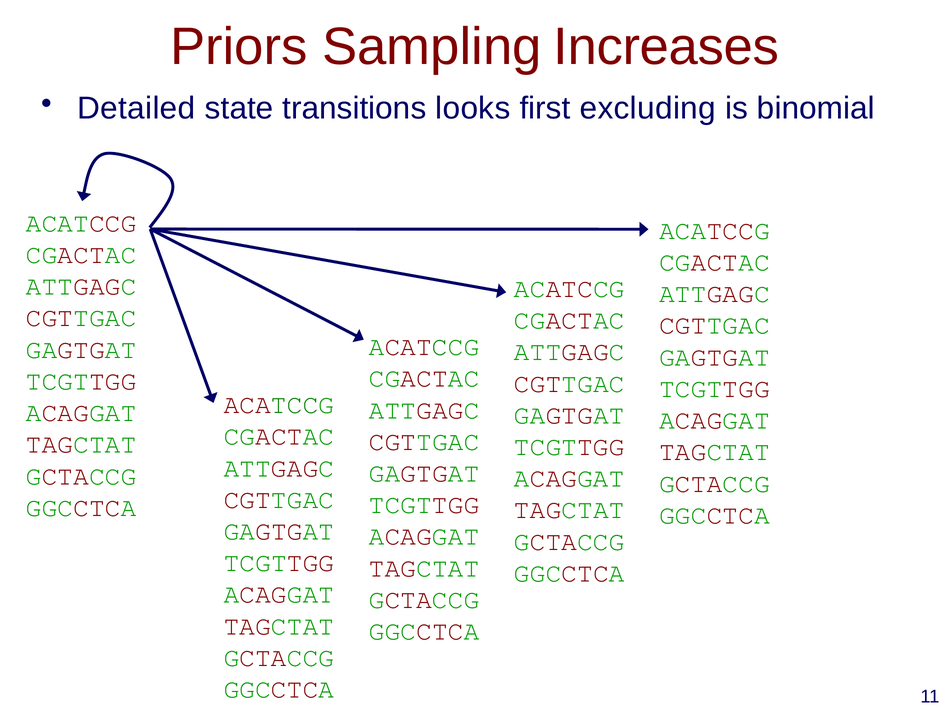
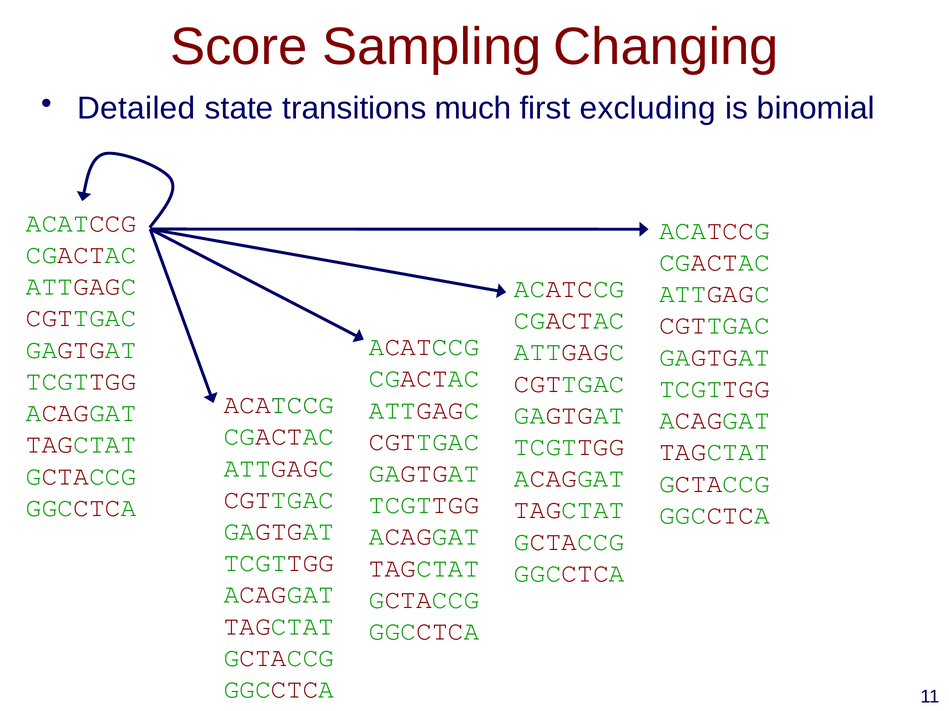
Priors: Priors -> Score (239, 47)
Increases: Increases -> Changing (666, 47)
looks: looks -> much (473, 109)
